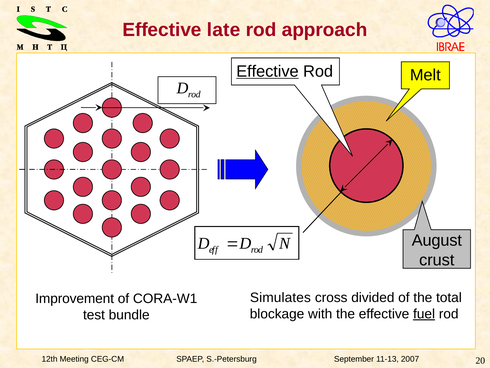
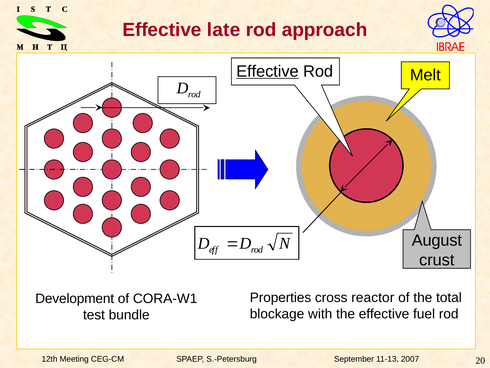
Simulates: Simulates -> Properties (281, 297)
divided: divided -> reactor (373, 297)
Improvement: Improvement -> Development (75, 298)
fuel underline: present -> none (424, 314)
